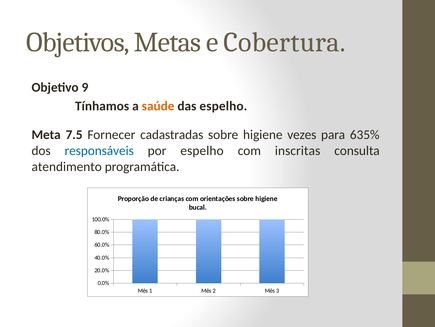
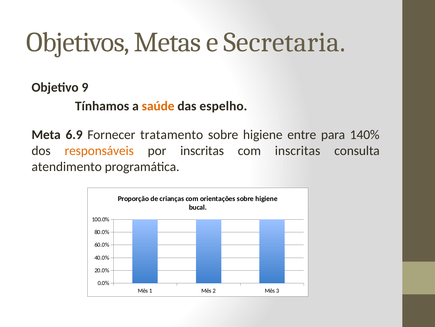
Cobertura: Cobertura -> Secretaria (285, 42)
7.5: 7.5 -> 6.9 (74, 135)
cadastradas: cadastradas -> tratamento (172, 135)
vezes: vezes -> entre (302, 135)
635%: 635% -> 140% (365, 135)
responsáveis colour: blue -> orange (99, 151)
por espelho: espelho -> inscritas (202, 151)
